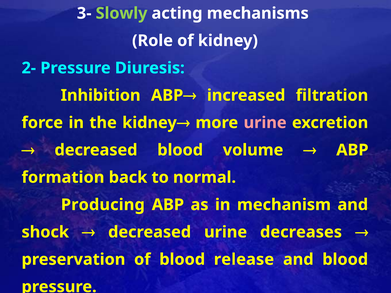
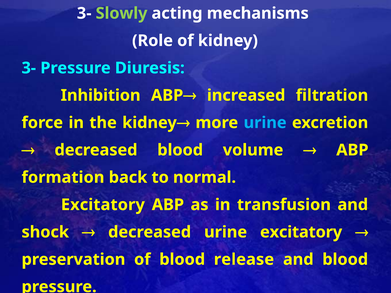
2-: 2- -> 3- (29, 68)
urine colour: pink -> light blue (265, 123)
Producing: Producing -> Excitatory (103, 205)
mechanism: mechanism -> transfusion (284, 205)
urine decreases: decreases -> excitatory (301, 232)
